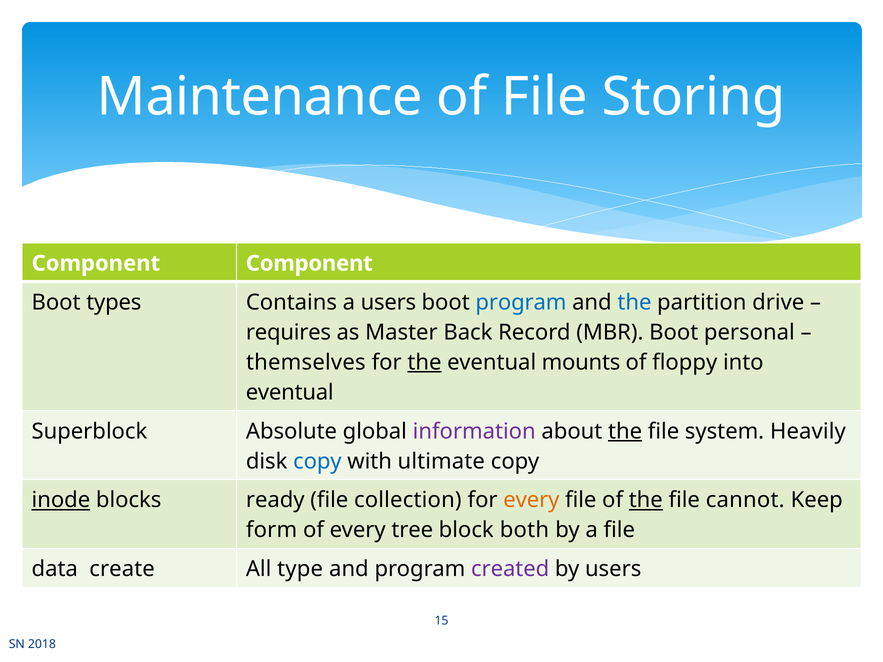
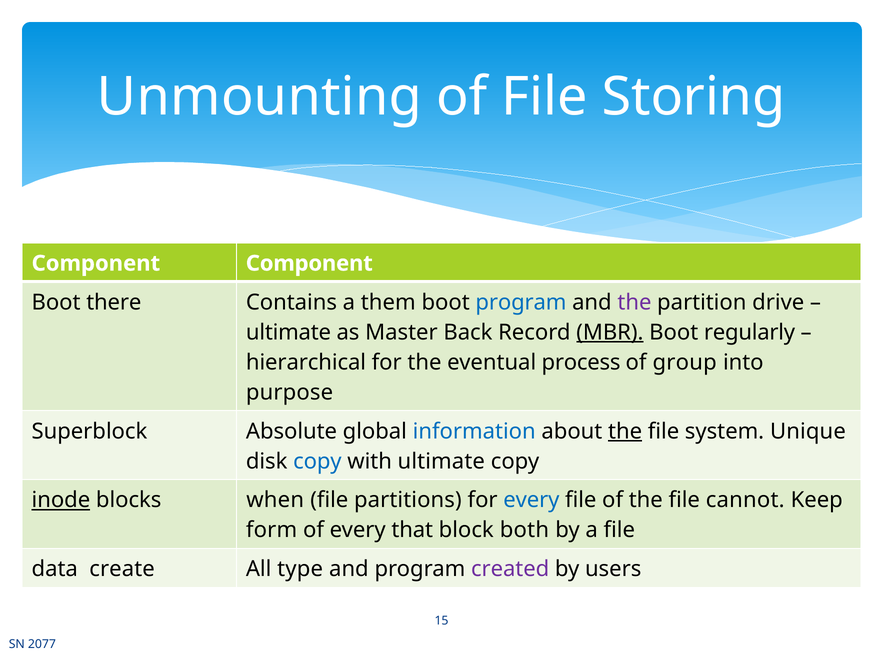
Maintenance: Maintenance -> Unmounting (259, 97)
types: types -> there (114, 302)
a users: users -> them (388, 302)
the colour: blue -> purple (634, 302)
requires: requires -> ultimate (288, 332)
MBR underline: none -> present (610, 332)
personal: personal -> regularly (749, 332)
themselves: themselves -> hierarchical (306, 362)
the underline: present -> none (424, 362)
mounts: mounts -> process (581, 362)
floppy: floppy -> group (685, 362)
eventual: eventual -> purpose (290, 392)
information colour: purple -> blue (474, 431)
Heavily: Heavily -> Unique (808, 431)
ready: ready -> when (275, 500)
collection: collection -> partitions (408, 500)
every colour: orange -> blue (531, 500)
the underline: present -> none (646, 500)
tree: tree -> that (412, 530)
2018: 2018 -> 2077 (42, 644)
